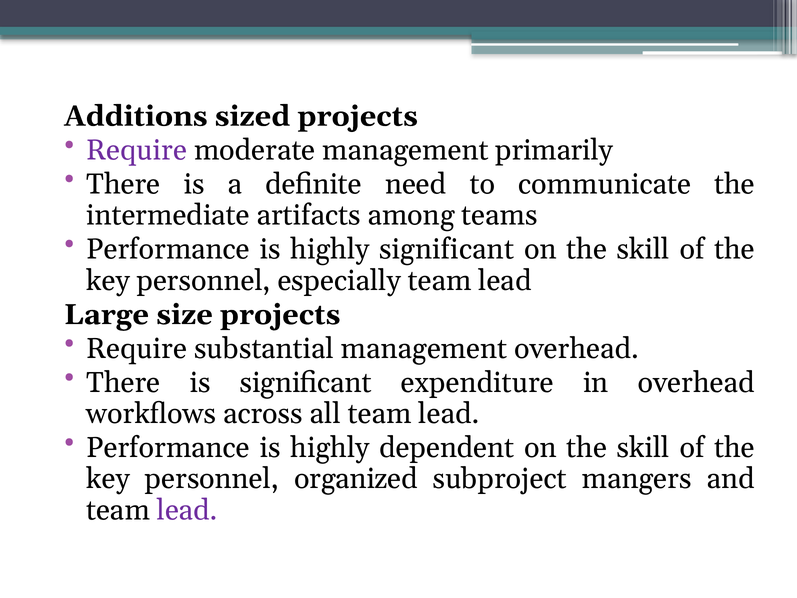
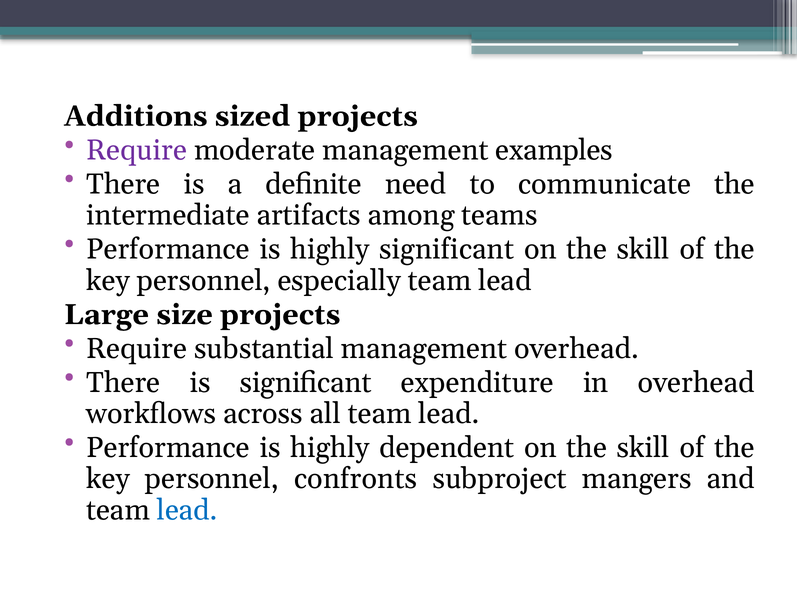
primarily: primarily -> examples (554, 150)
organized: organized -> confronts (356, 479)
lead colour: purple -> blue (187, 510)
